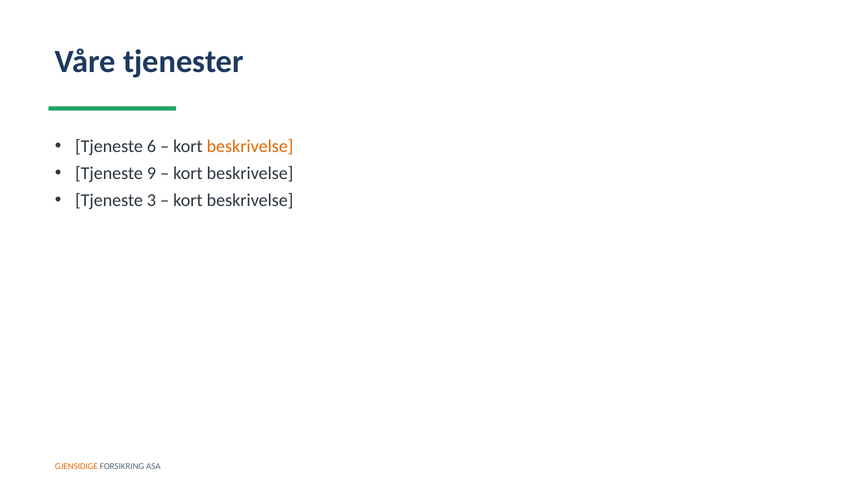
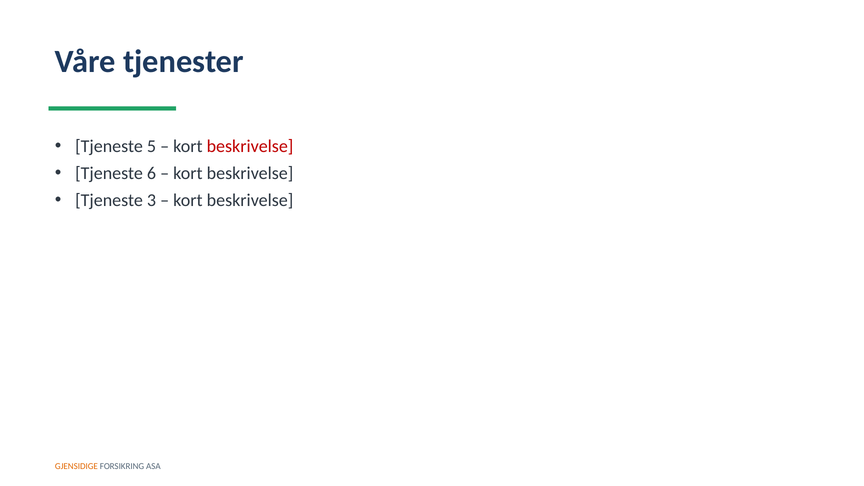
6: 6 -> 5 (151, 146)
beskrivelse colour: orange -> red (250, 146)
9: 9 -> 6 (151, 173)
